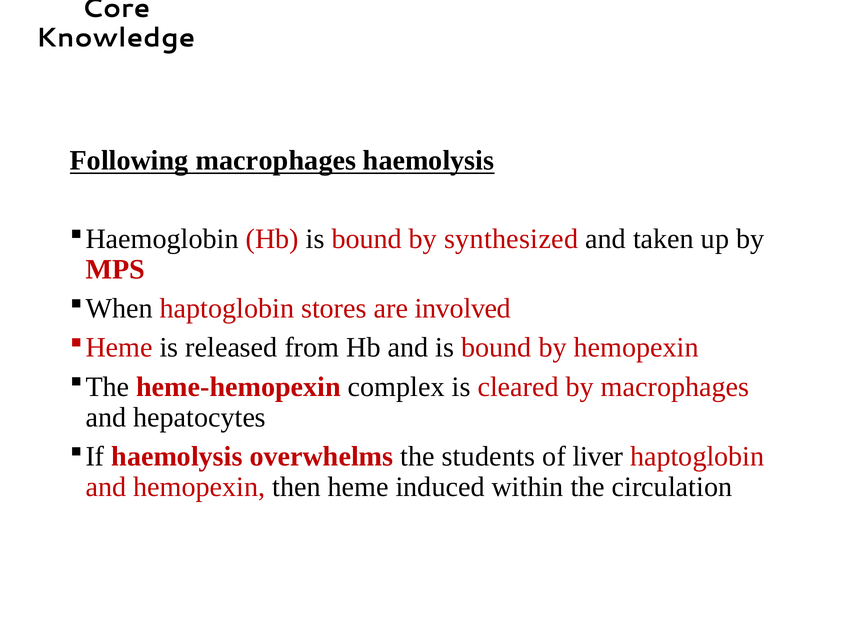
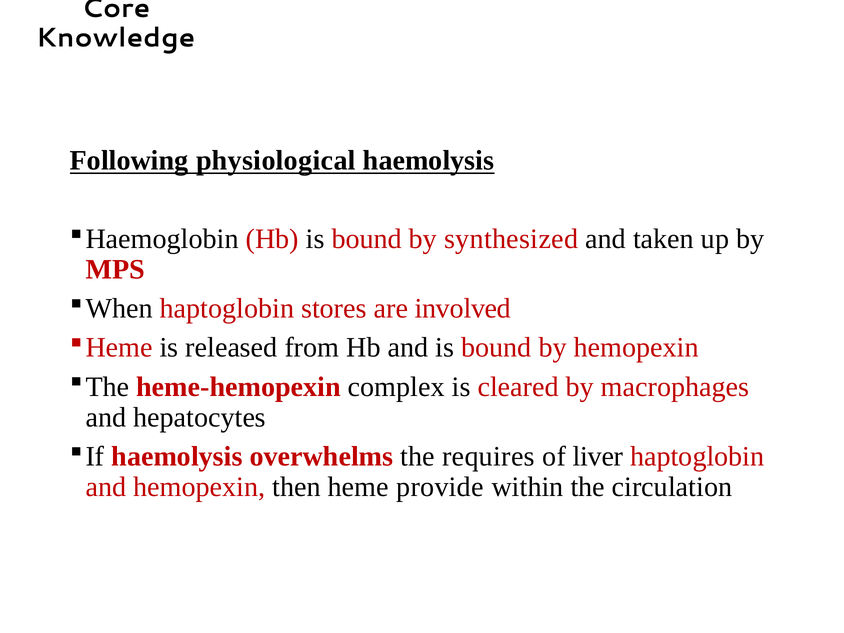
Following macrophages: macrophages -> physiological (276, 161)
students: students -> requires (488, 456)
induced: induced -> provide (440, 487)
